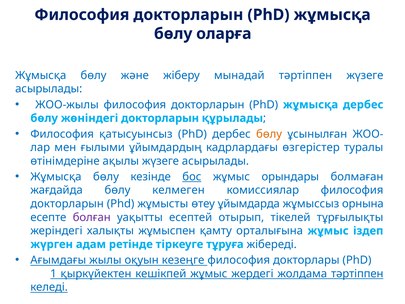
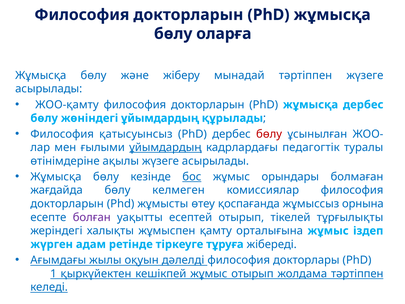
ЖОО-жылы: ЖОО-жылы -> ЖОО-қамту (67, 105)
жөніндегі докторларын: докторларын -> ұйымдардың (160, 118)
бөлу colour: orange -> red (269, 134)
ұйымдардың underline: none -> present (165, 147)
өзгерістер: өзгерістер -> педагогтік (311, 147)
ұйымдарда: ұйымдарда -> қоспағанда (249, 204)
кезеңге: кезеңге -> дәлелді (183, 260)
жұмыс жердегі: жердегі -> отырып (252, 273)
